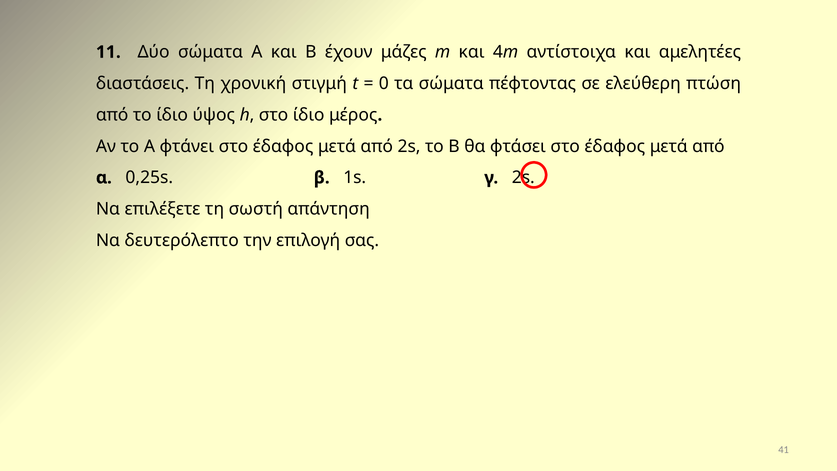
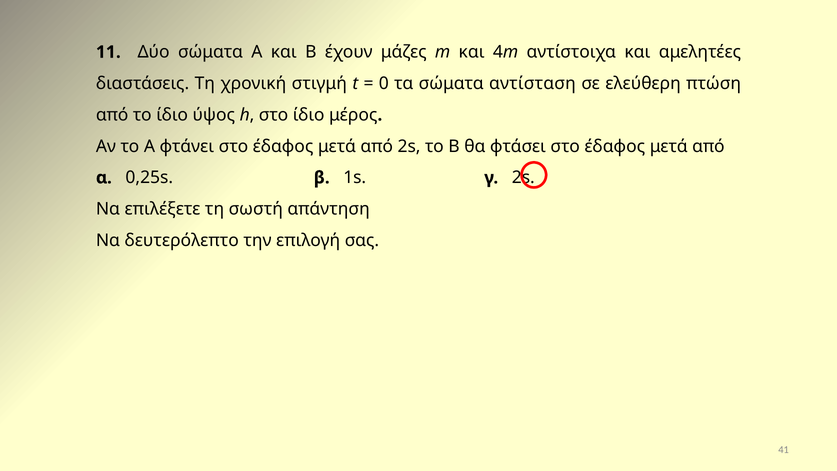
πέφτοντας: πέφτοντας -> αντίσταση (532, 83)
